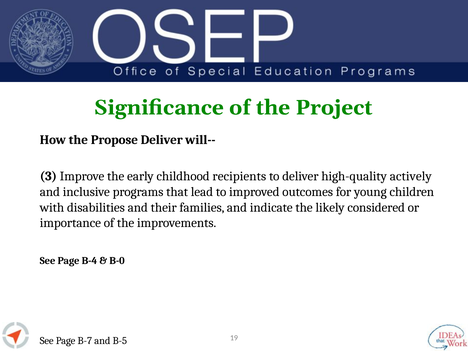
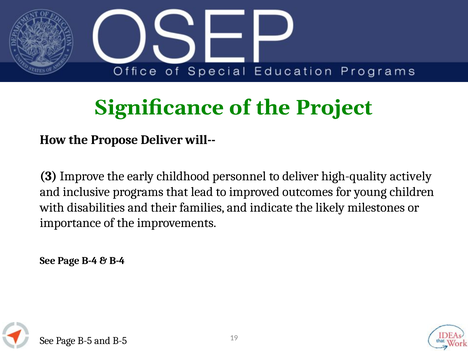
recipients: recipients -> personnel (239, 176)
considered: considered -> milestones (376, 207)
B-0: B-0 -> B-4 (117, 261)
Page B-7: B-7 -> B-5 (85, 341)
